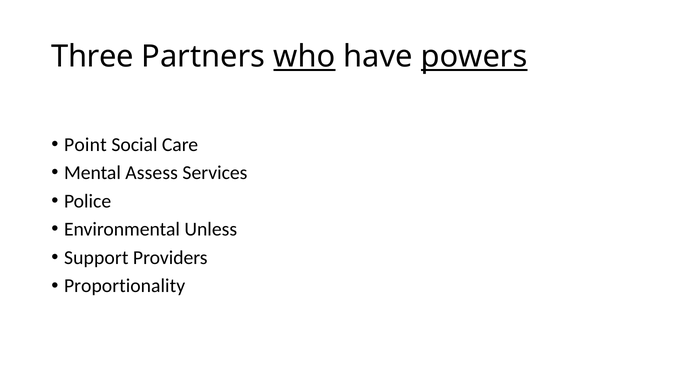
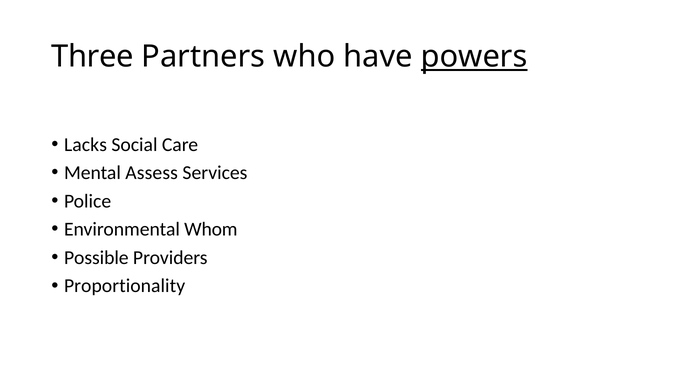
who underline: present -> none (304, 57)
Point: Point -> Lacks (85, 145)
Unless: Unless -> Whom (211, 229)
Support: Support -> Possible (96, 258)
